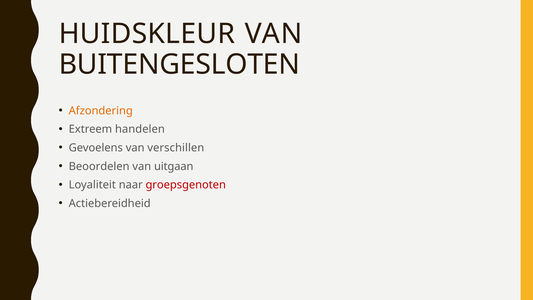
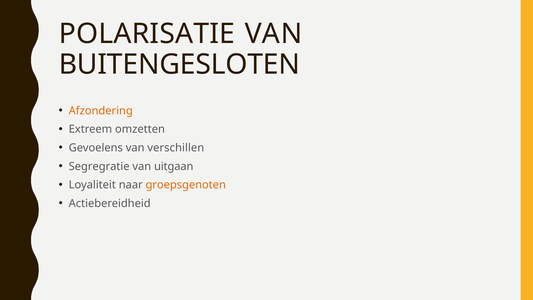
HUIDSKLEUR: HUIDSKLEUR -> POLARISATIE (147, 34)
handelen: handelen -> omzetten (140, 129)
Beoordelen: Beoordelen -> Segregratie (99, 166)
groepsgenoten colour: red -> orange (186, 185)
